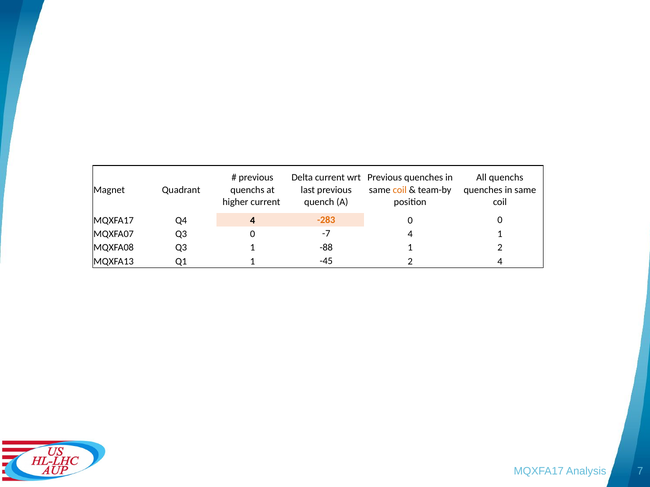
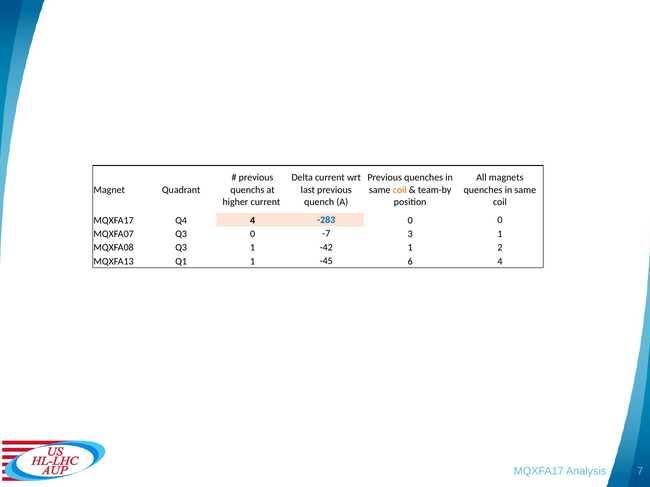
All quenchs: quenchs -> magnets (506, 178)
-283 colour: orange -> blue (326, 220)
-7 4: 4 -> 3 (410, 234)
-88: -88 -> -42 (326, 247)
-45 2: 2 -> 6 (410, 262)
